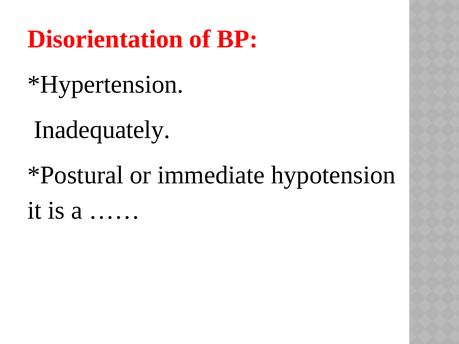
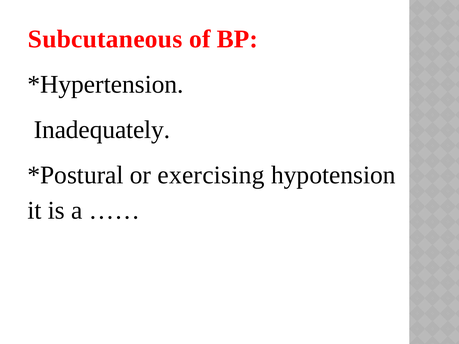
Disorientation: Disorientation -> Subcutaneous (105, 39)
immediate: immediate -> exercising (211, 175)
